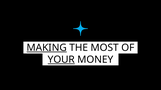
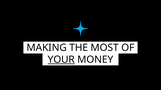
MAKING underline: present -> none (47, 48)
